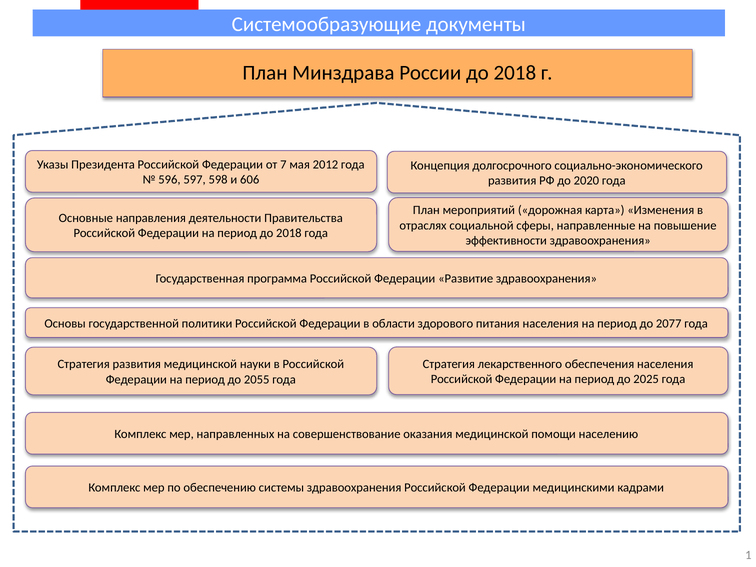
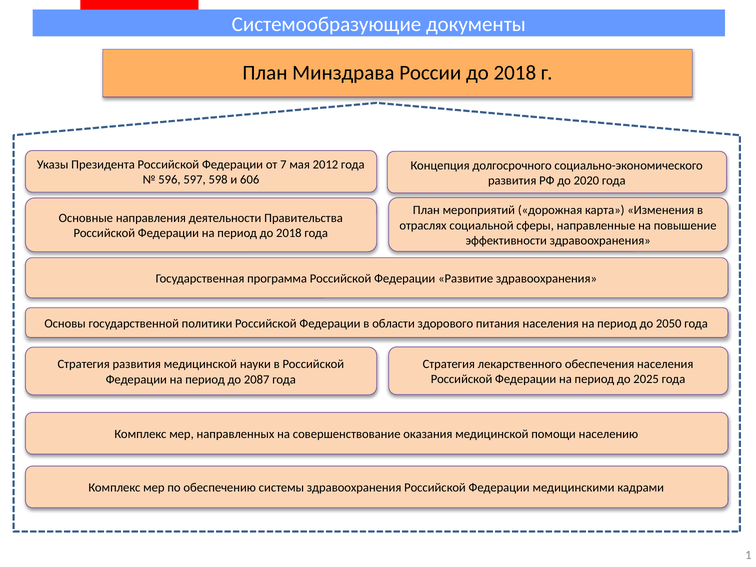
2077: 2077 -> 2050 (669, 323)
2055: 2055 -> 2087 (257, 379)
